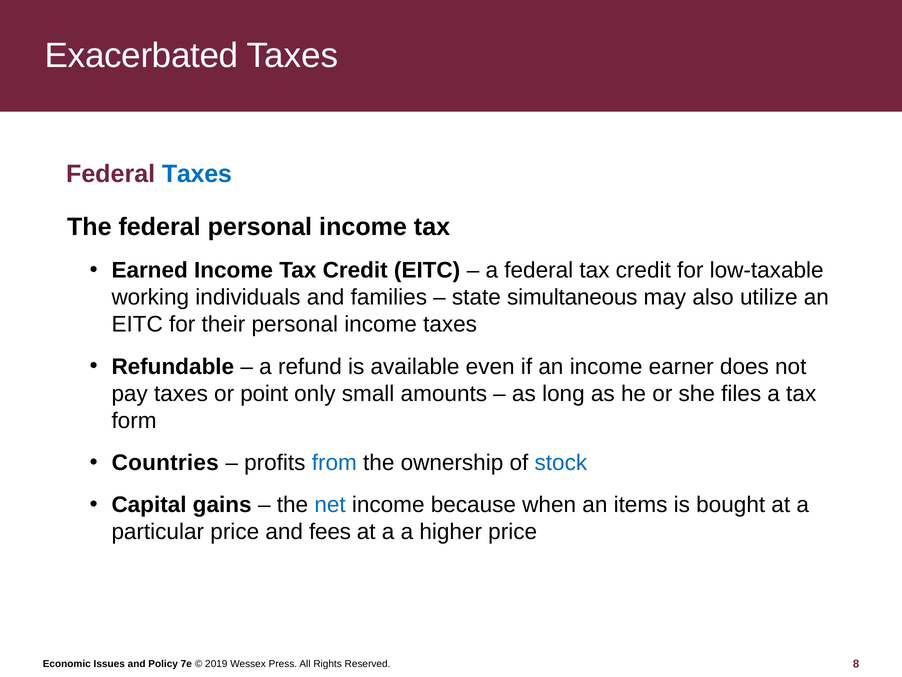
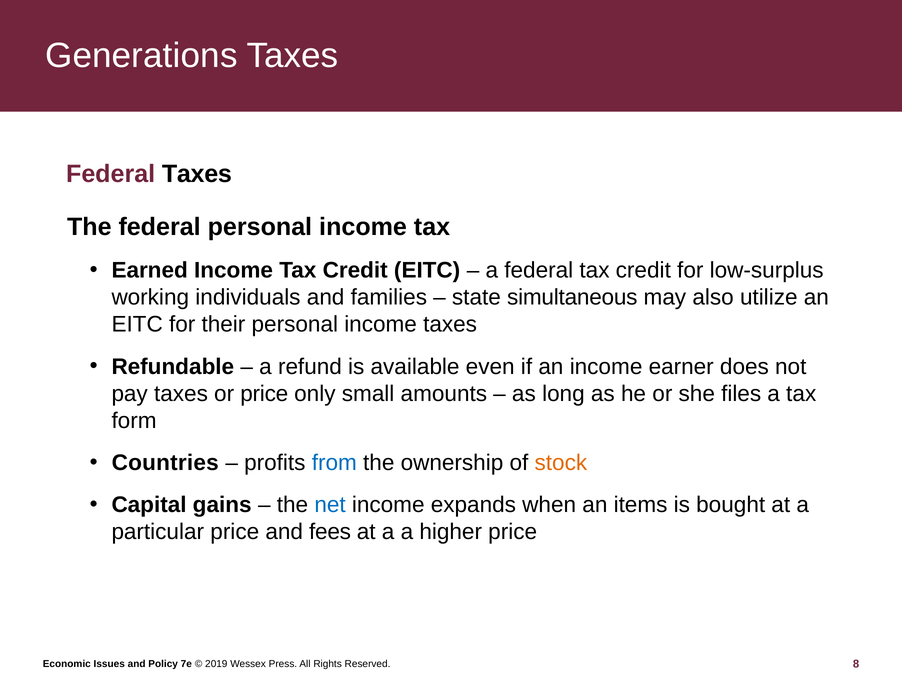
Exacerbated: Exacerbated -> Generations (141, 56)
Taxes colour: blue -> black (197, 174)
low-taxable: low-taxable -> low-surplus (767, 270)
or point: point -> price (264, 393)
stock colour: blue -> orange (561, 462)
because: because -> expands (473, 505)
